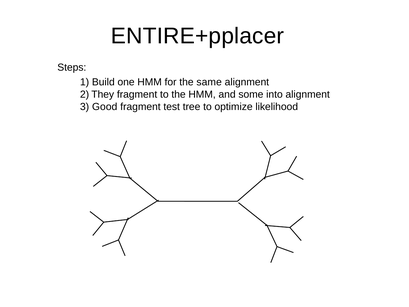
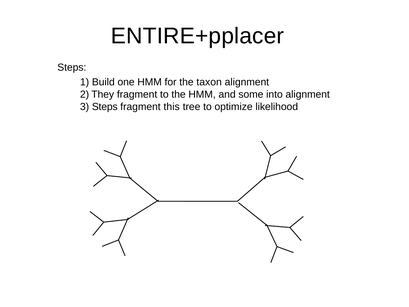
same: same -> taxon (209, 82)
3 Good: Good -> Steps (105, 107)
test: test -> this (172, 107)
